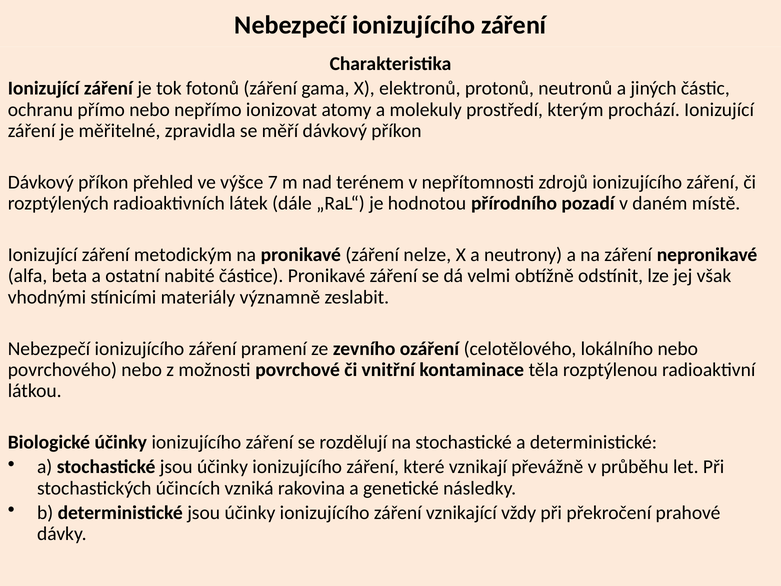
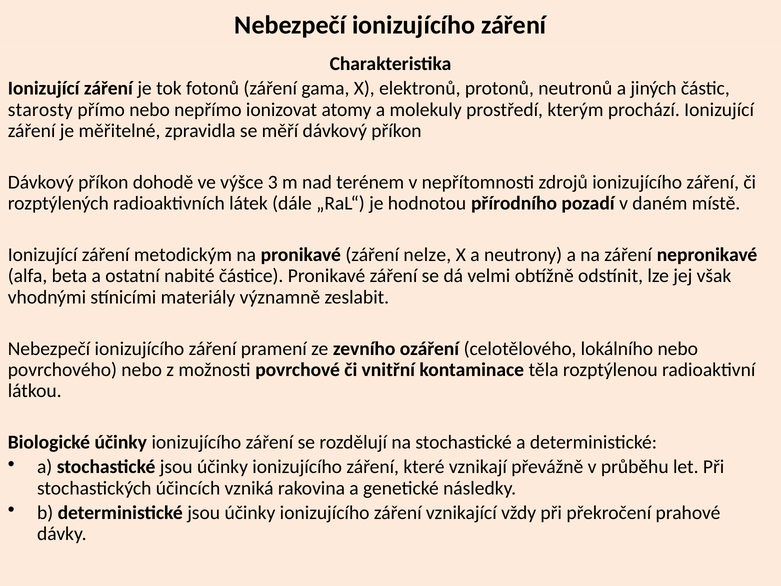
ochranu: ochranu -> starosty (40, 110)
přehled: přehled -> dohodě (163, 182)
7: 7 -> 3 (273, 182)
